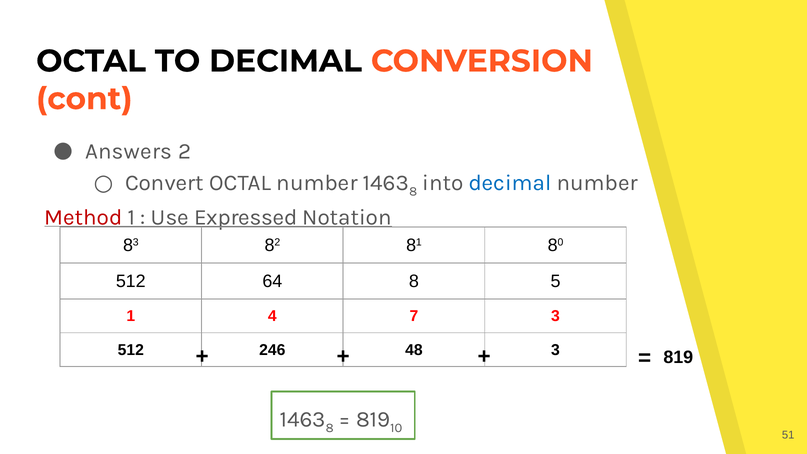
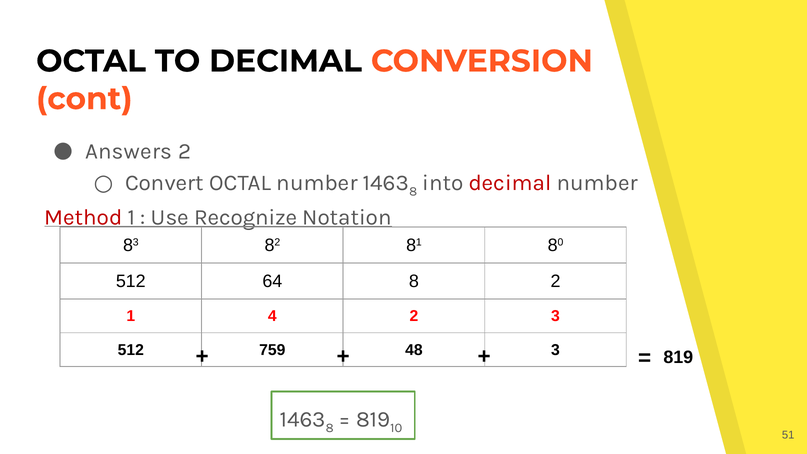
decimal colour: blue -> red (510, 183)
Expressed: Expressed -> Recognize (246, 217)
8 5: 5 -> 2 (555, 281)
4 7: 7 -> 2 (414, 316)
246: 246 -> 759 (272, 350)
